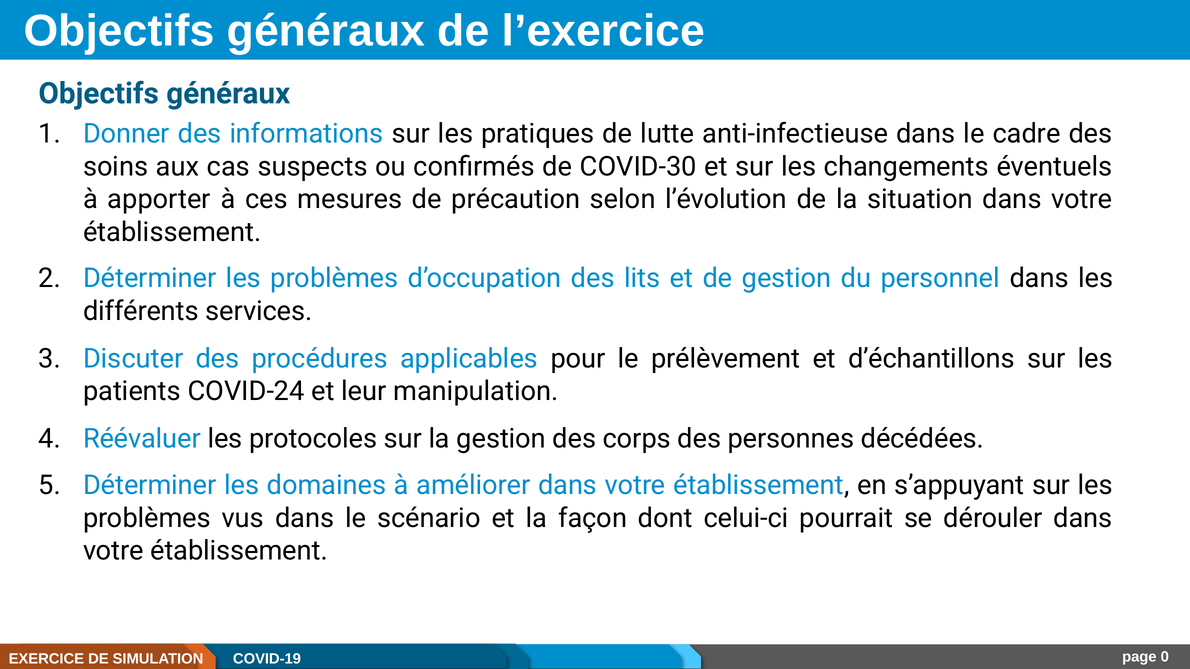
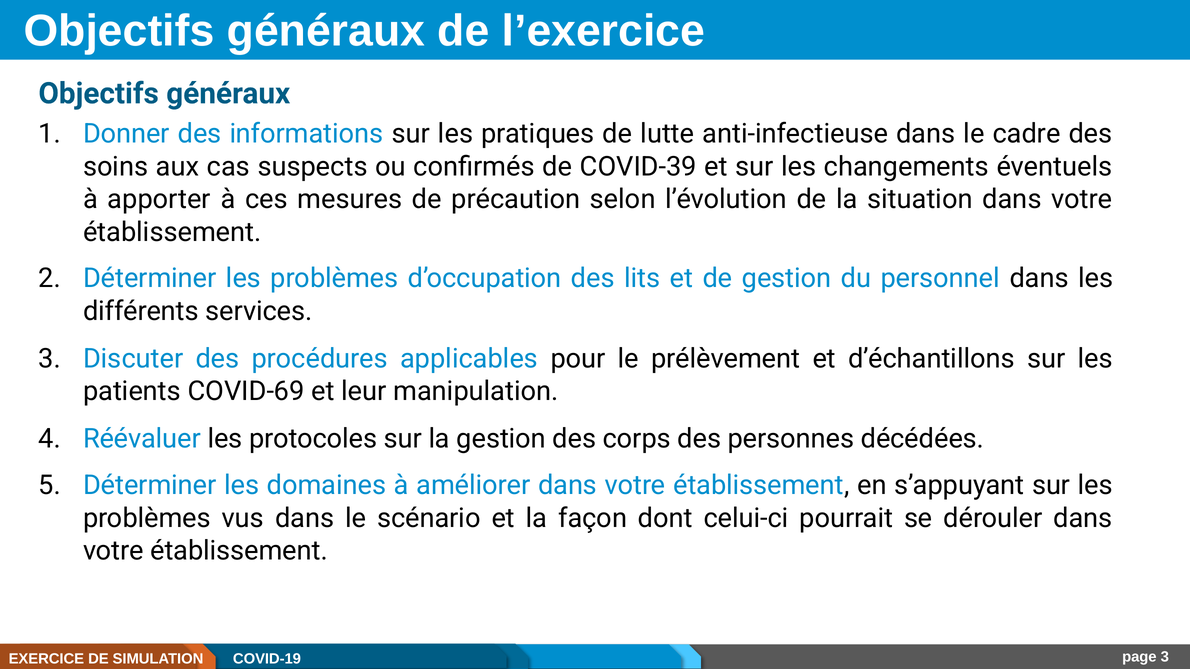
COVID-30: COVID-30 -> COVID-39 (638, 167)
COVID-24: COVID-24 -> COVID-69 (246, 392)
page 0: 0 -> 3 (1165, 657)
